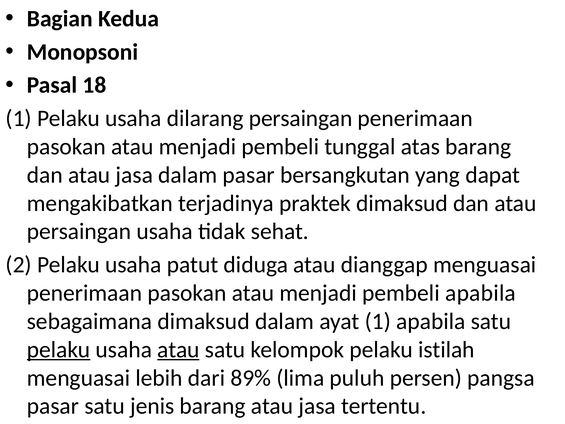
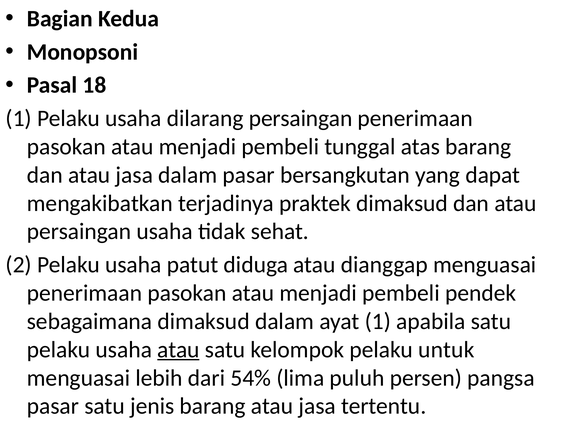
pembeli apabila: apabila -> pendek (481, 293)
pelaku underline: present -> none (59, 349)
istilah: istilah -> untuk (446, 349)
89%: 89% -> 54% (251, 378)
